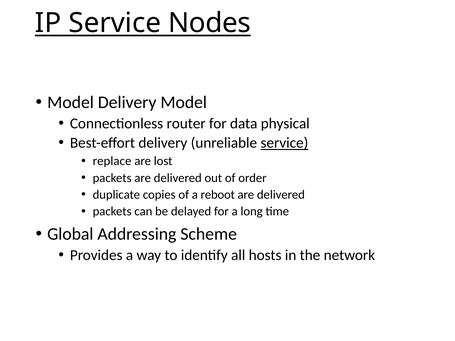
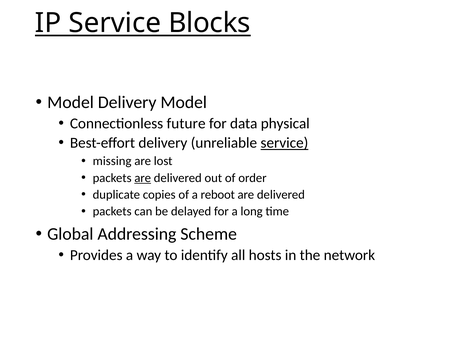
Nodes: Nodes -> Blocks (209, 23)
router: router -> future (186, 123)
replace: replace -> missing (112, 161)
are underline: none -> present (143, 178)
